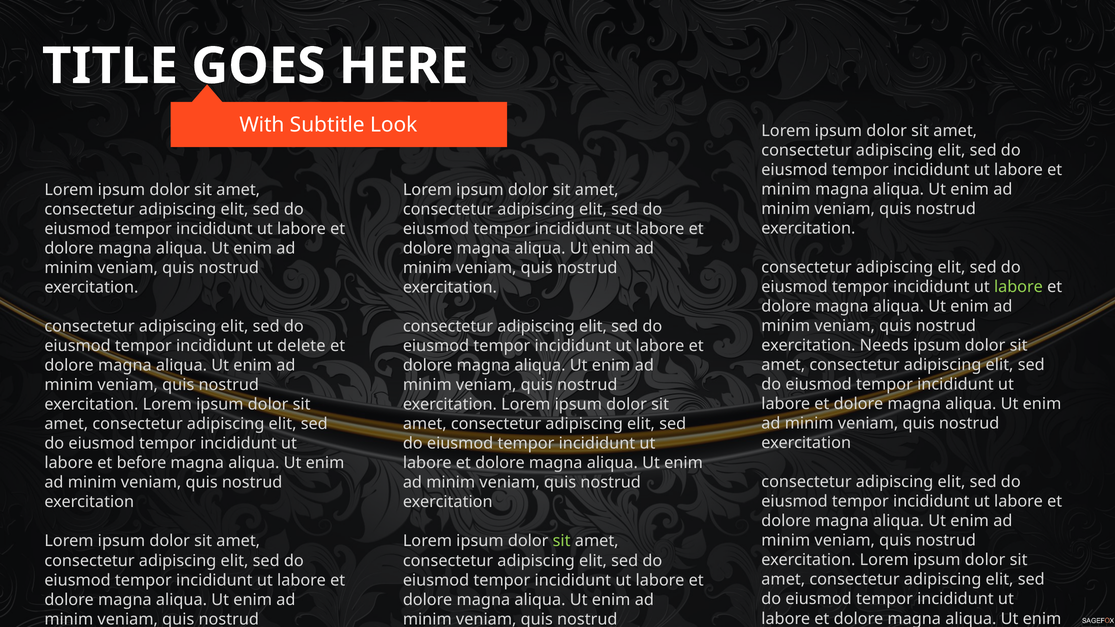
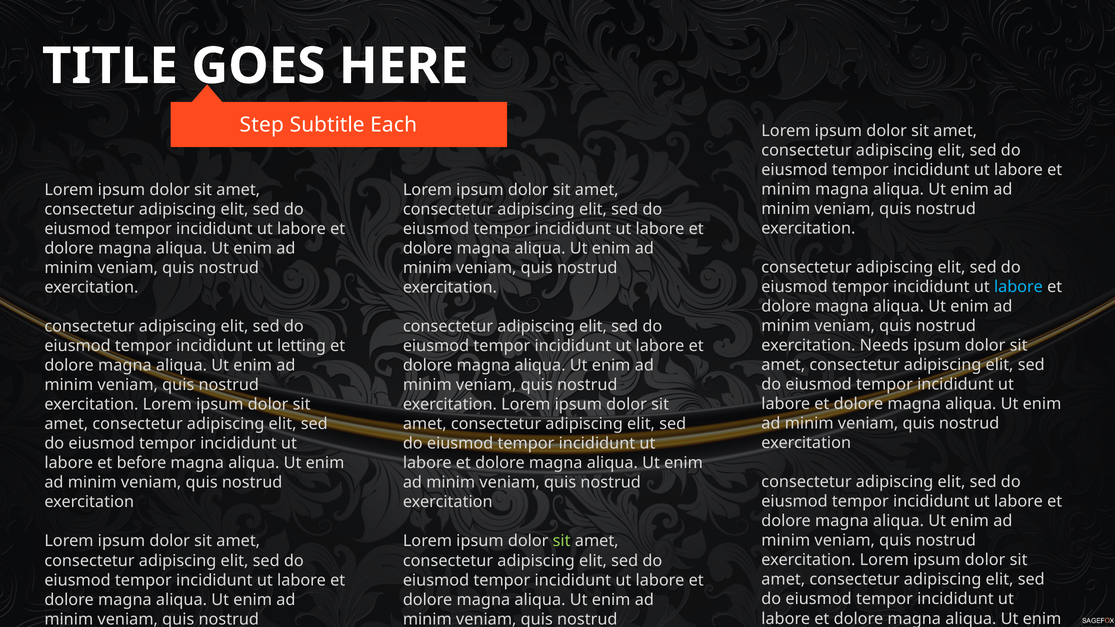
With: With -> Step (262, 125)
Look: Look -> Each (394, 125)
labore colour: light green -> light blue (1018, 287)
delete: delete -> letting (301, 346)
